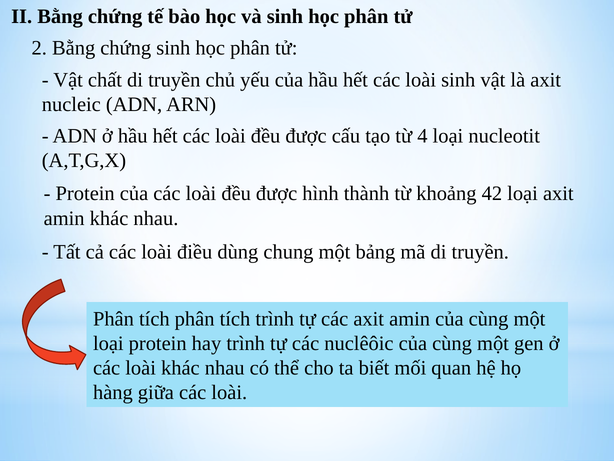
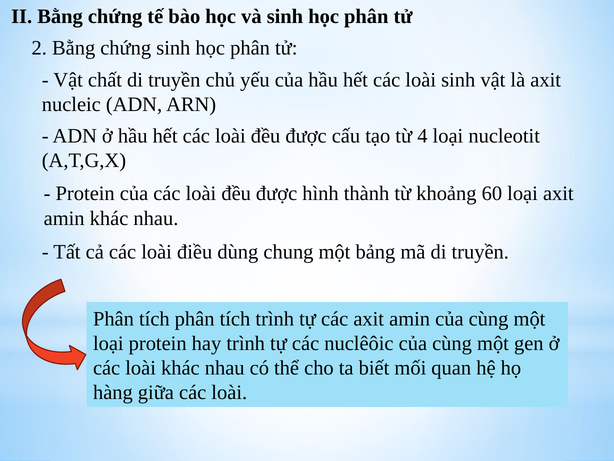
42: 42 -> 60 (492, 193)
